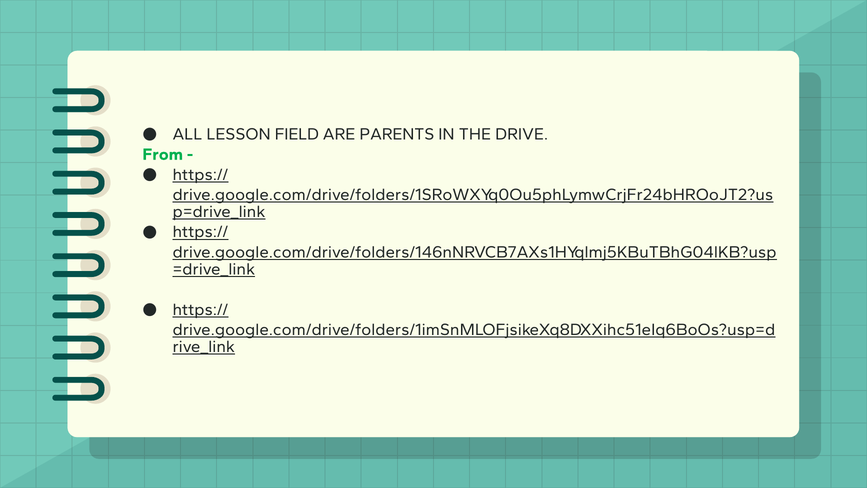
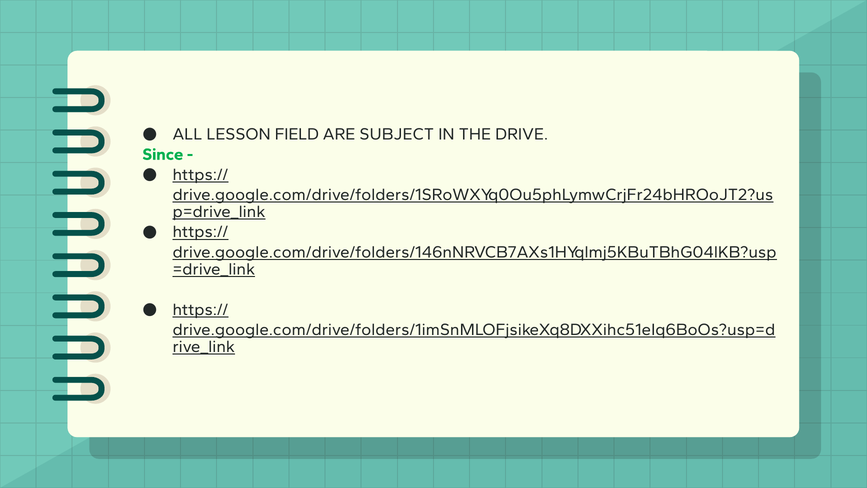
PARENTS: PARENTS -> SUBJECT (397, 134)
From: From -> Since (163, 154)
